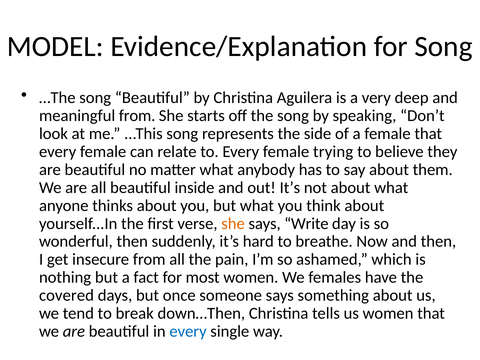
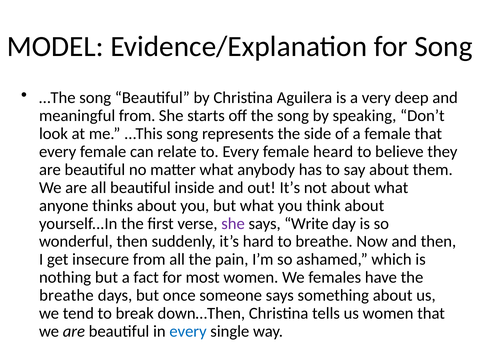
trying: trying -> heard (333, 152)
she colour: orange -> purple (233, 224)
covered: covered -> breathe (66, 295)
